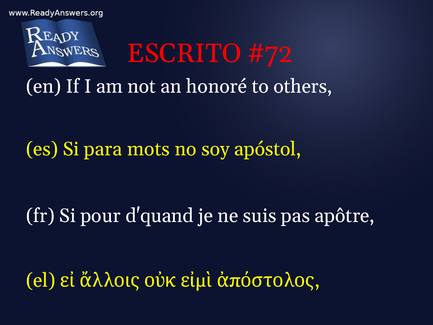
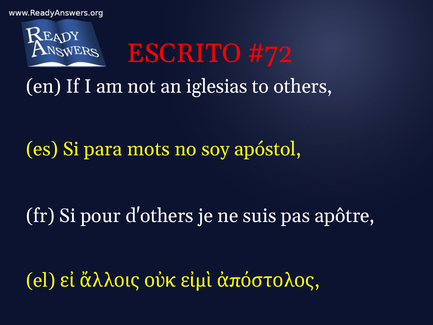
honoré: honoré -> iglesias (217, 86)
d'quand: d'quand -> d'others (159, 216)
